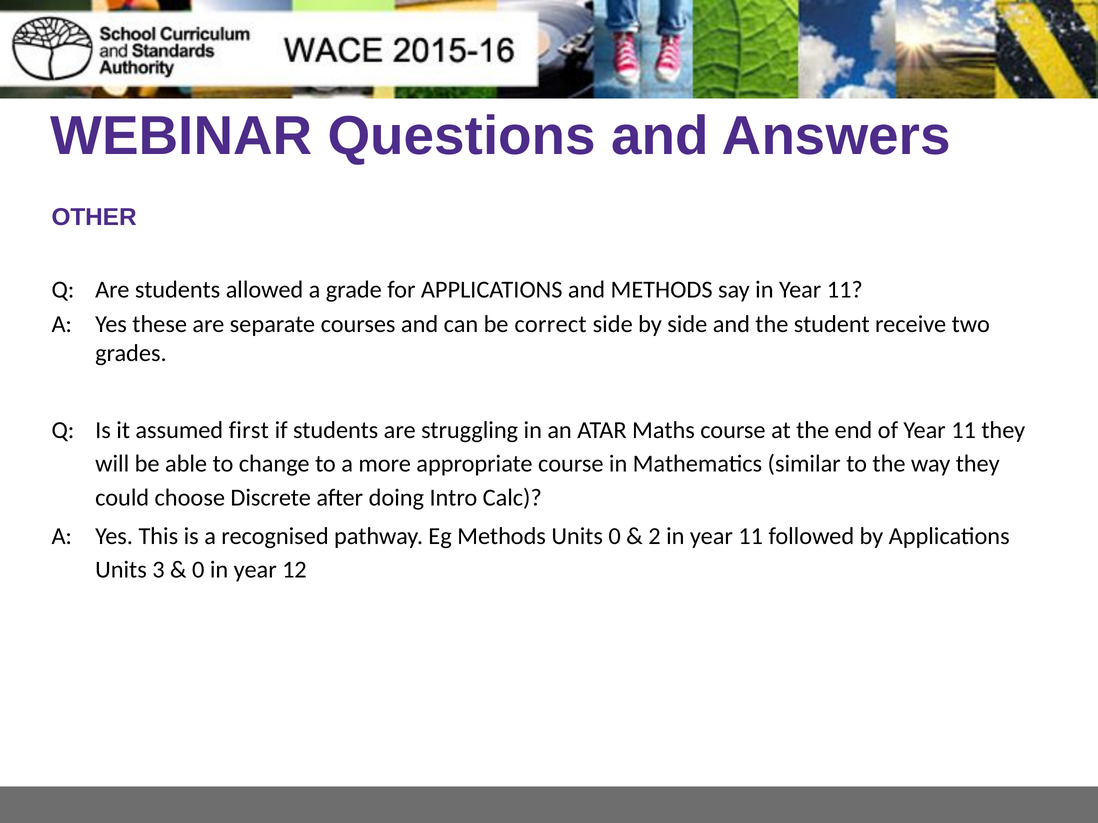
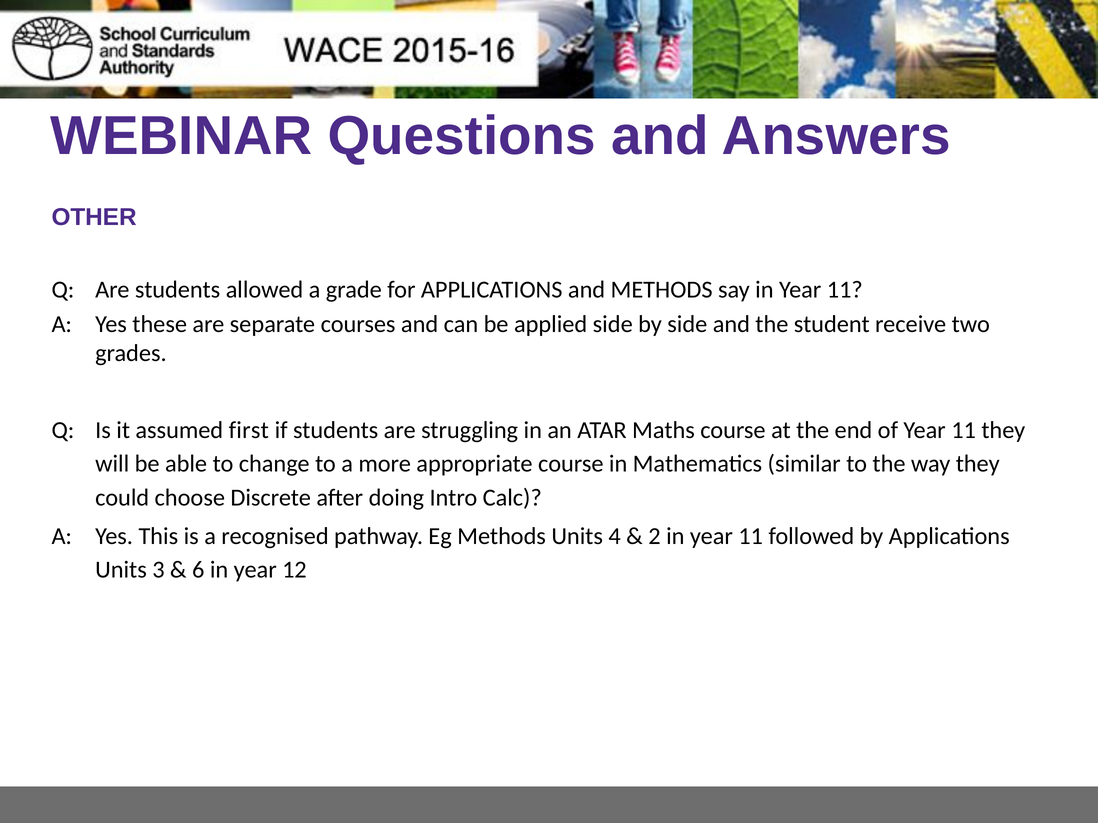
correct: correct -> applied (551, 324)
Units 0: 0 -> 4 (615, 536)
0: 0 -> 6 (198, 570)
